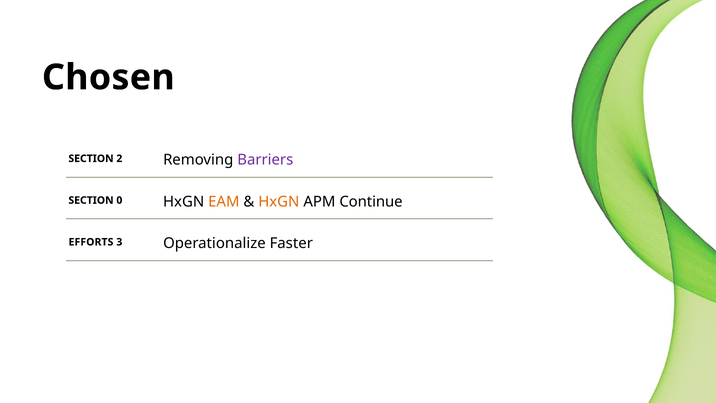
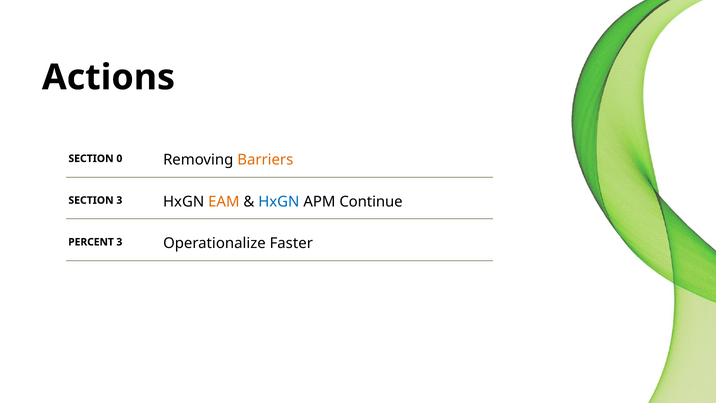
Chosen: Chosen -> Actions (108, 77)
Barriers colour: purple -> orange (265, 160)
2: 2 -> 0 (119, 158)
HxGN colour: orange -> blue (279, 202)
SECTION 0: 0 -> 3 (119, 200)
EFFORTS: EFFORTS -> PERCENT (91, 242)
